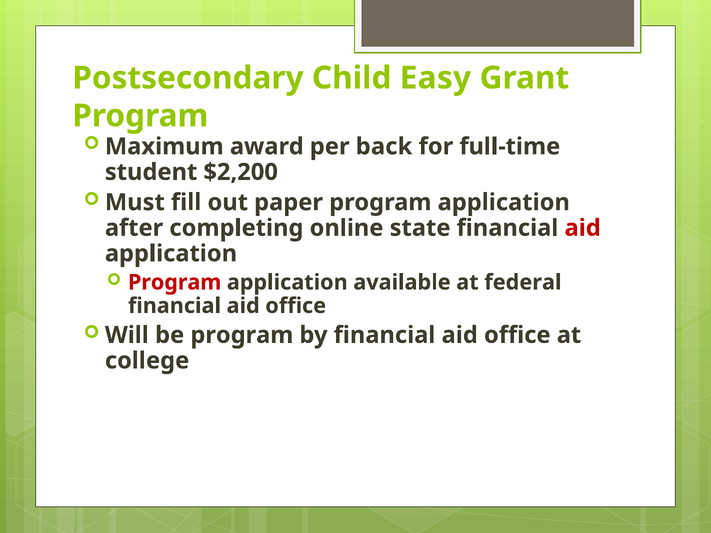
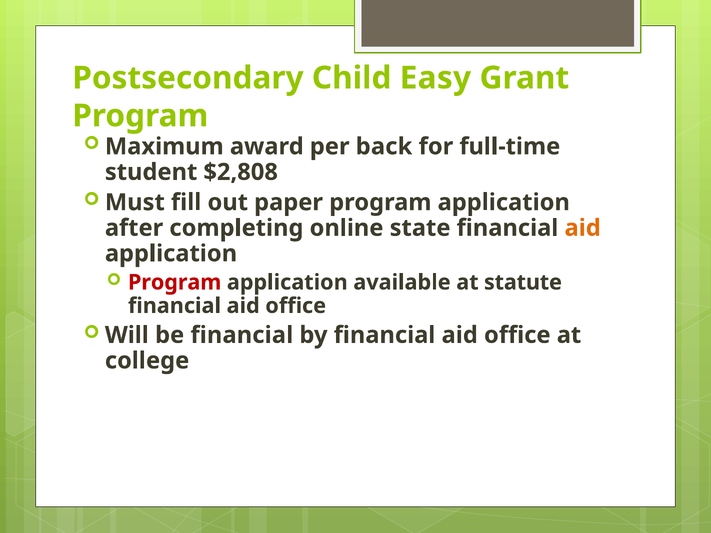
$2,200: $2,200 -> $2,808 (241, 172)
aid colour: red -> orange (583, 228)
federal: federal -> statute (523, 282)
be program: program -> financial (242, 335)
